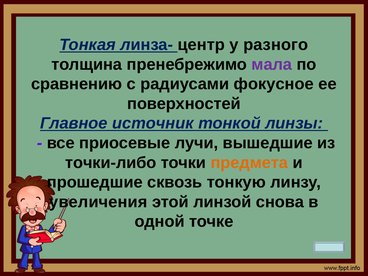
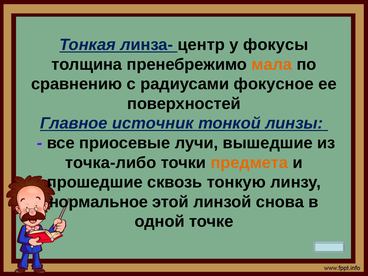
разного: разного -> фокусы (276, 45)
мала colour: purple -> orange (272, 64)
точки-либо: точки-либо -> точка-либо (111, 163)
увеличения: увеличения -> нормальное (98, 202)
